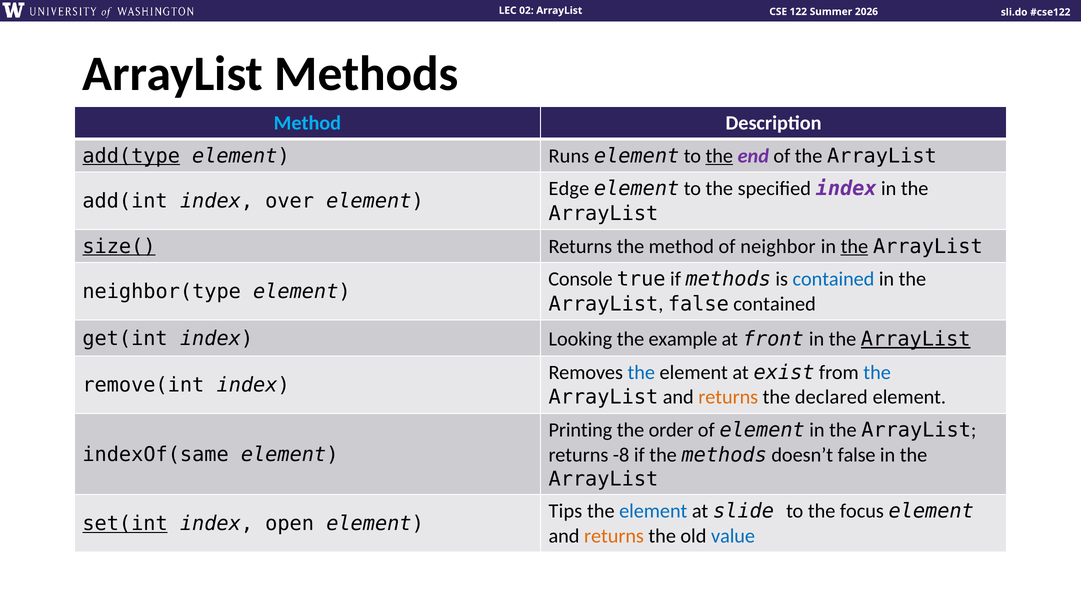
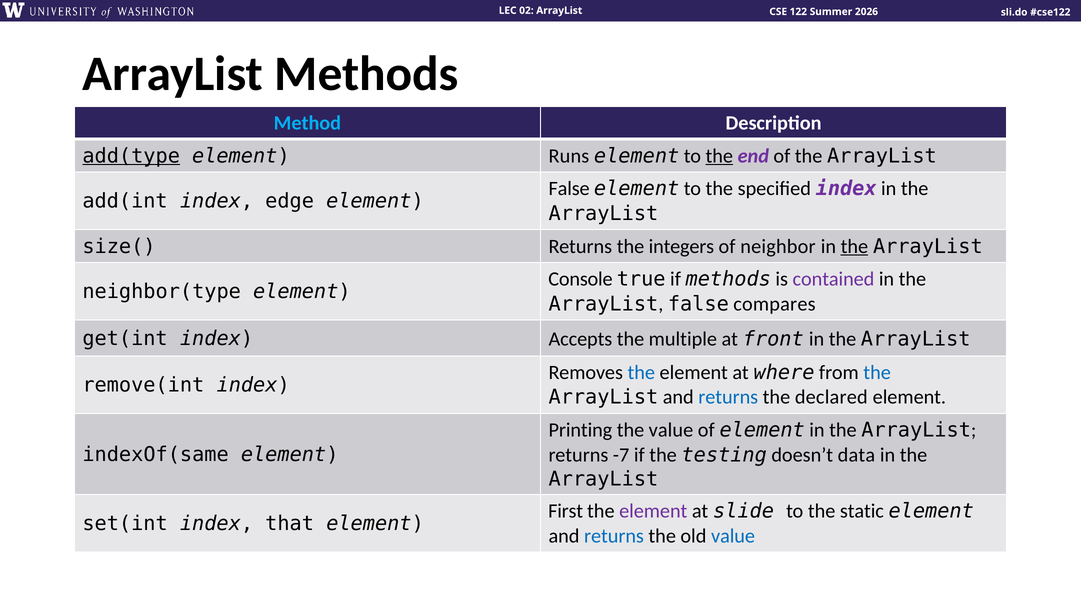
Edge: Edge -> False (569, 189)
over: over -> edge (290, 201)
size( underline: present -> none (119, 246)
the method: method -> integers (681, 246)
contained colour: blue -> purple (833, 279)
false contained: contained -> compares (774, 304)
Looking: Looking -> Accepts (580, 339)
example: example -> multiple (683, 339)
ArrayList underline: present -> none (916, 339)
exist: exist -> where (784, 373)
returns colour: orange -> blue (728, 397)
the order: order -> value (671, 430)
-8: -8 -> -7 (621, 455)
the methods: methods -> testing (724, 455)
doesn’t false: false -> data (856, 455)
Tips: Tips -> First (566, 511)
element colour: blue -> purple (653, 511)
focus: focus -> static (862, 511)
set(int underline: present -> none (125, 524)
open: open -> that (290, 524)
returns colour: orange -> blue (614, 536)
